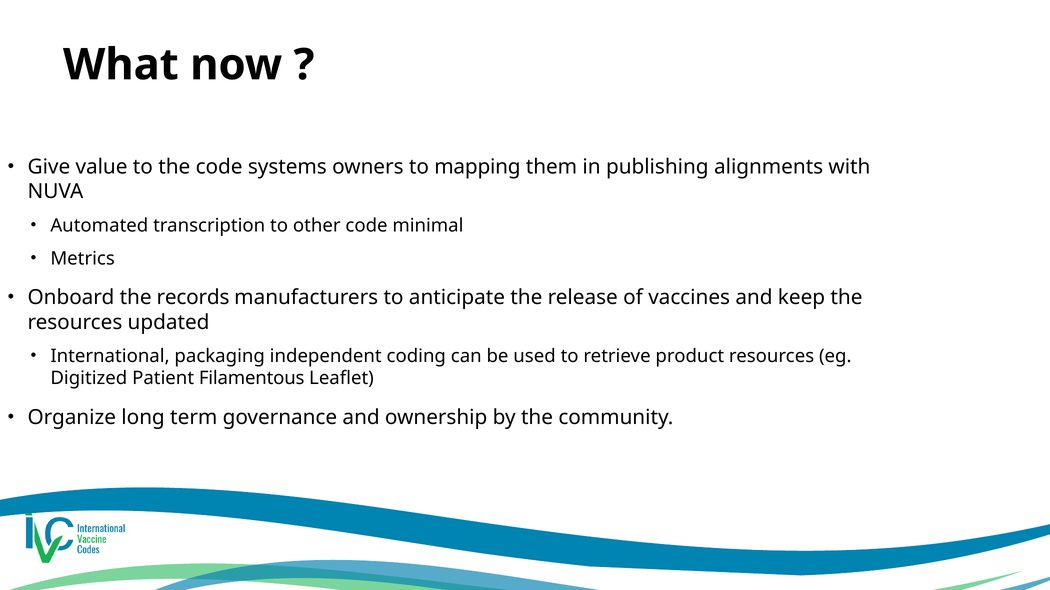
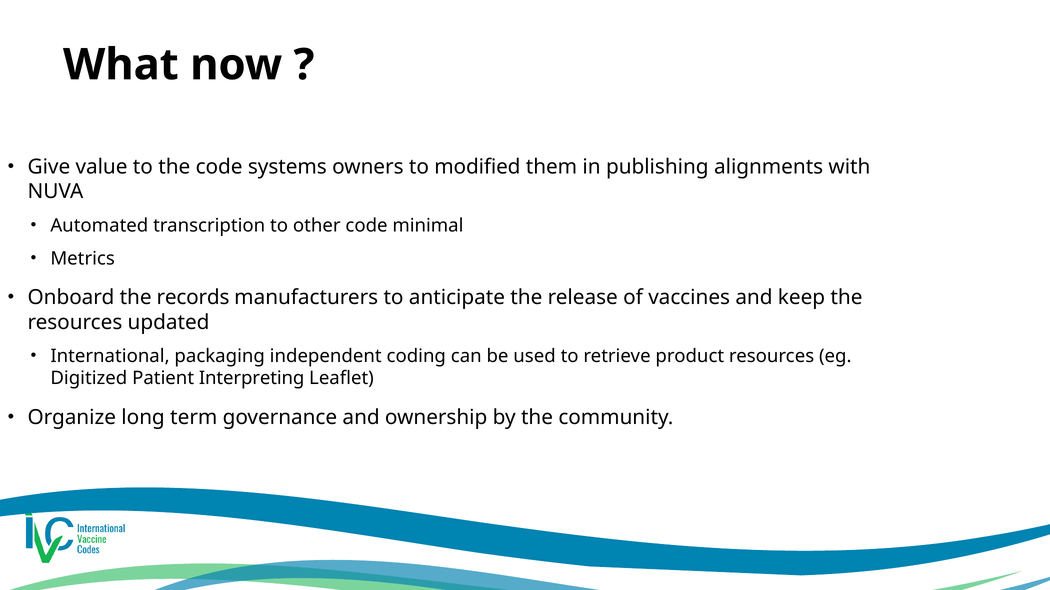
mapping: mapping -> modified (477, 167)
Filamentous: Filamentous -> Interpreting (252, 379)
